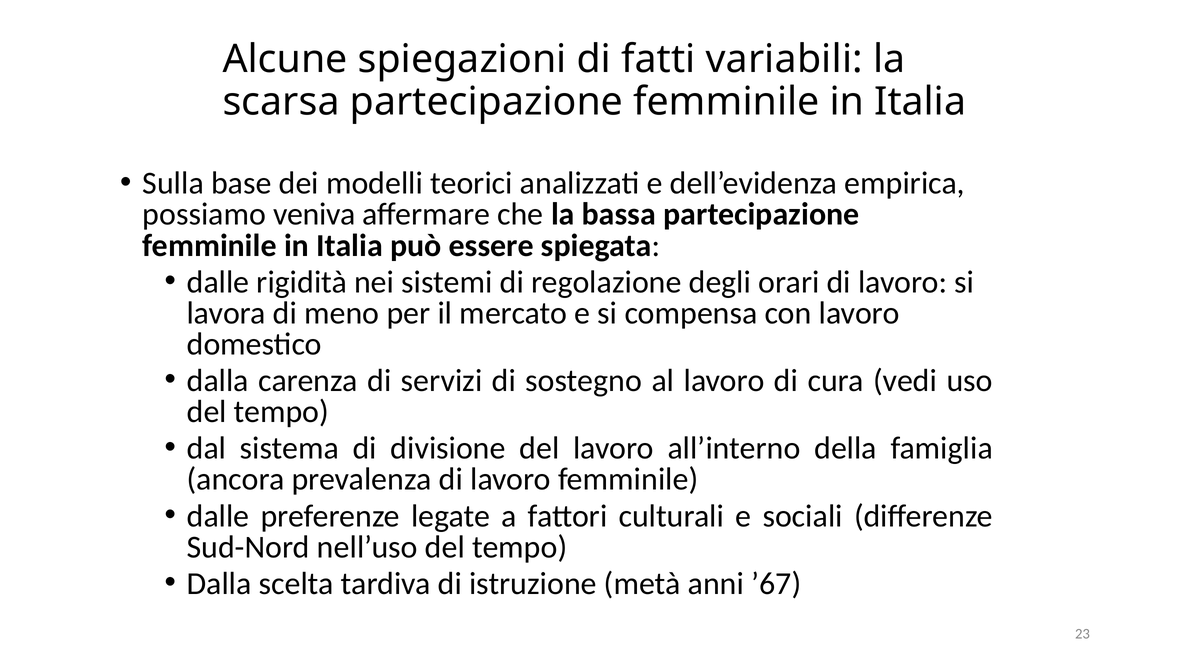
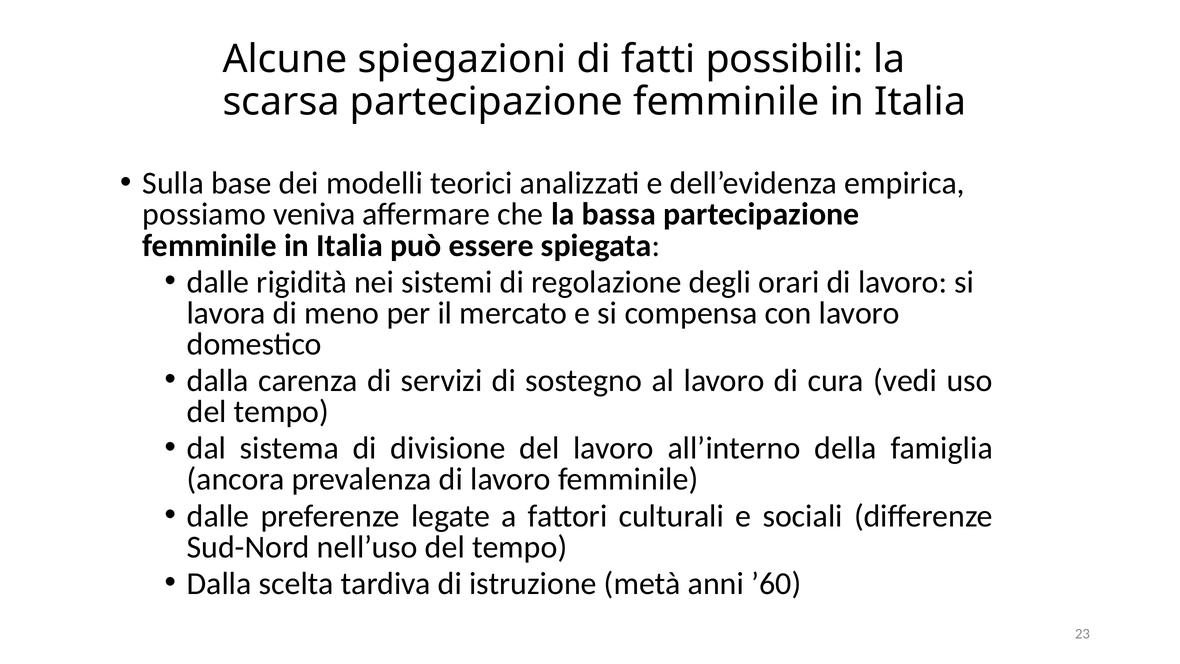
variabili: variabili -> possibili (785, 59)
’67: ’67 -> ’60 (776, 583)
